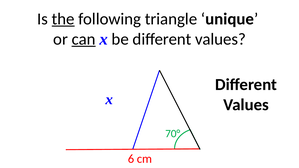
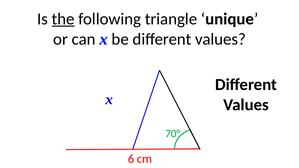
can underline: present -> none (84, 39)
